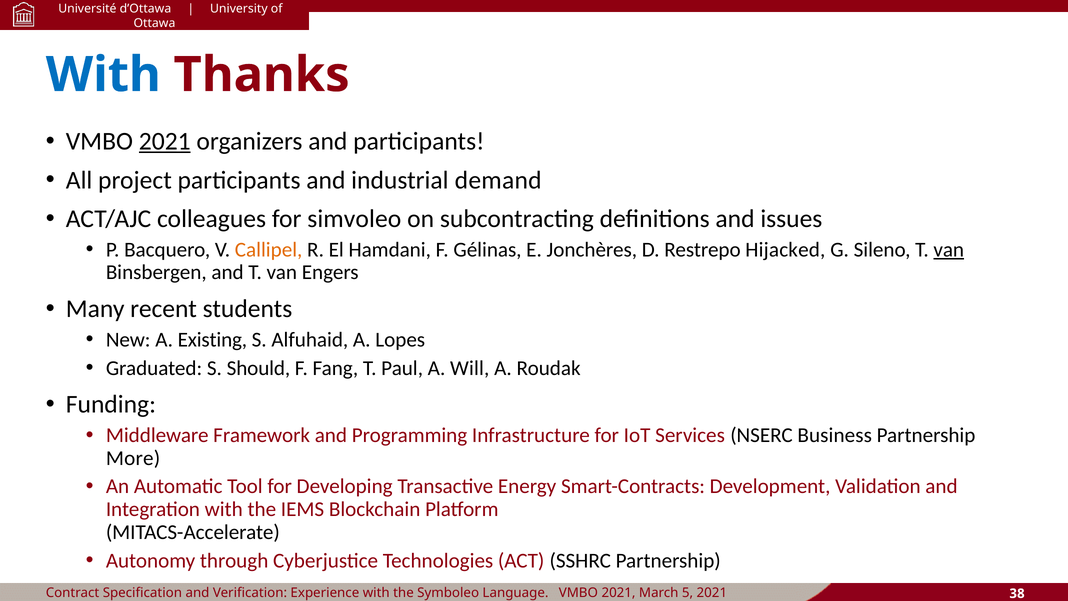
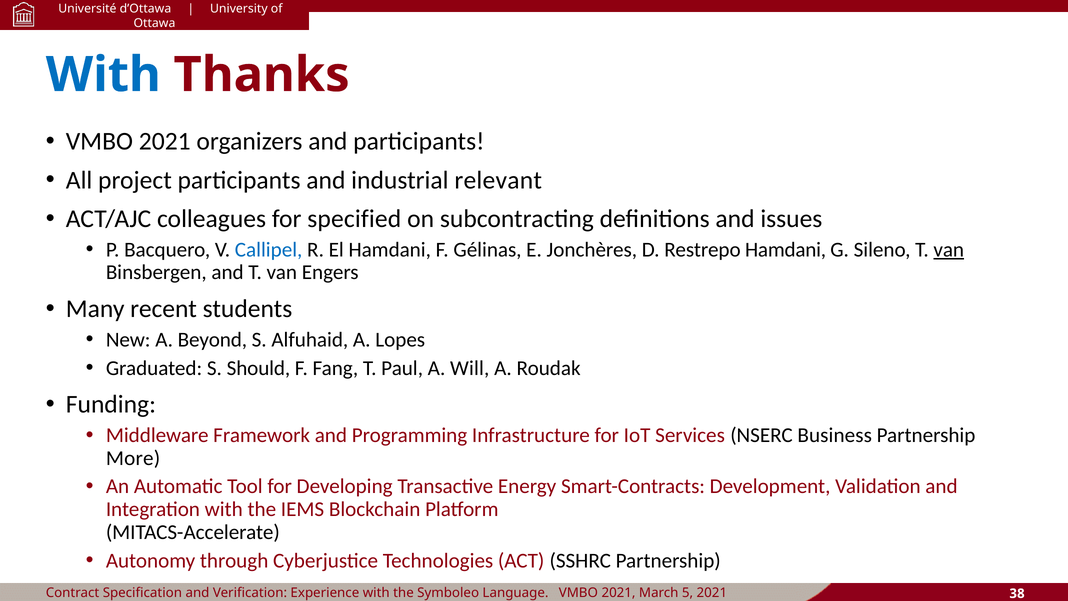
2021 underline: present -> none (165, 141)
demand: demand -> relevant (498, 180)
simvoleo: simvoleo -> specified (354, 219)
Callipel colour: orange -> blue (269, 250)
Restrepo Hijacked: Hijacked -> Hamdani (786, 250)
Existing: Existing -> Beyond (212, 340)
